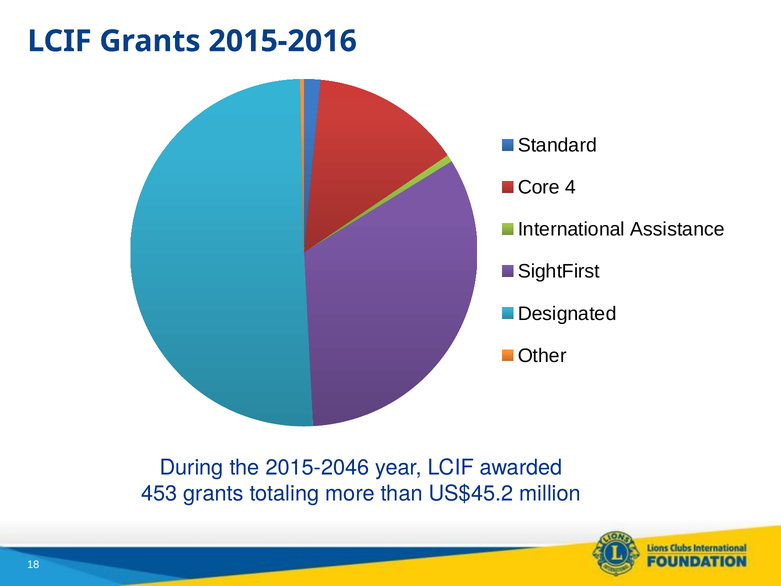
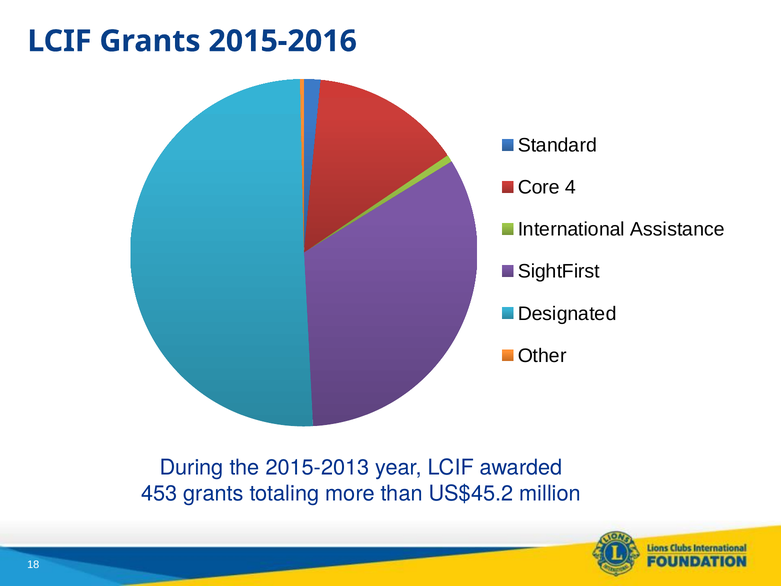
2015-2046: 2015-2046 -> 2015-2013 (317, 467)
